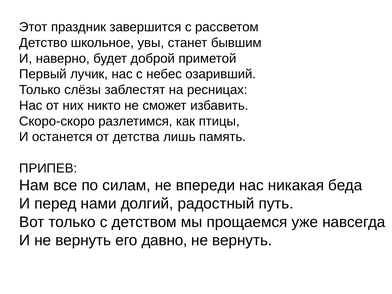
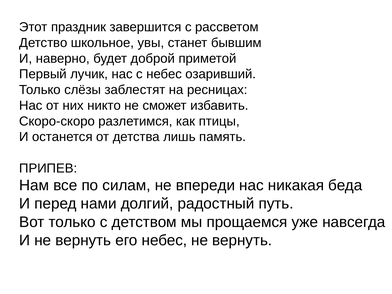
его давно: давно -> небес (164, 240)
